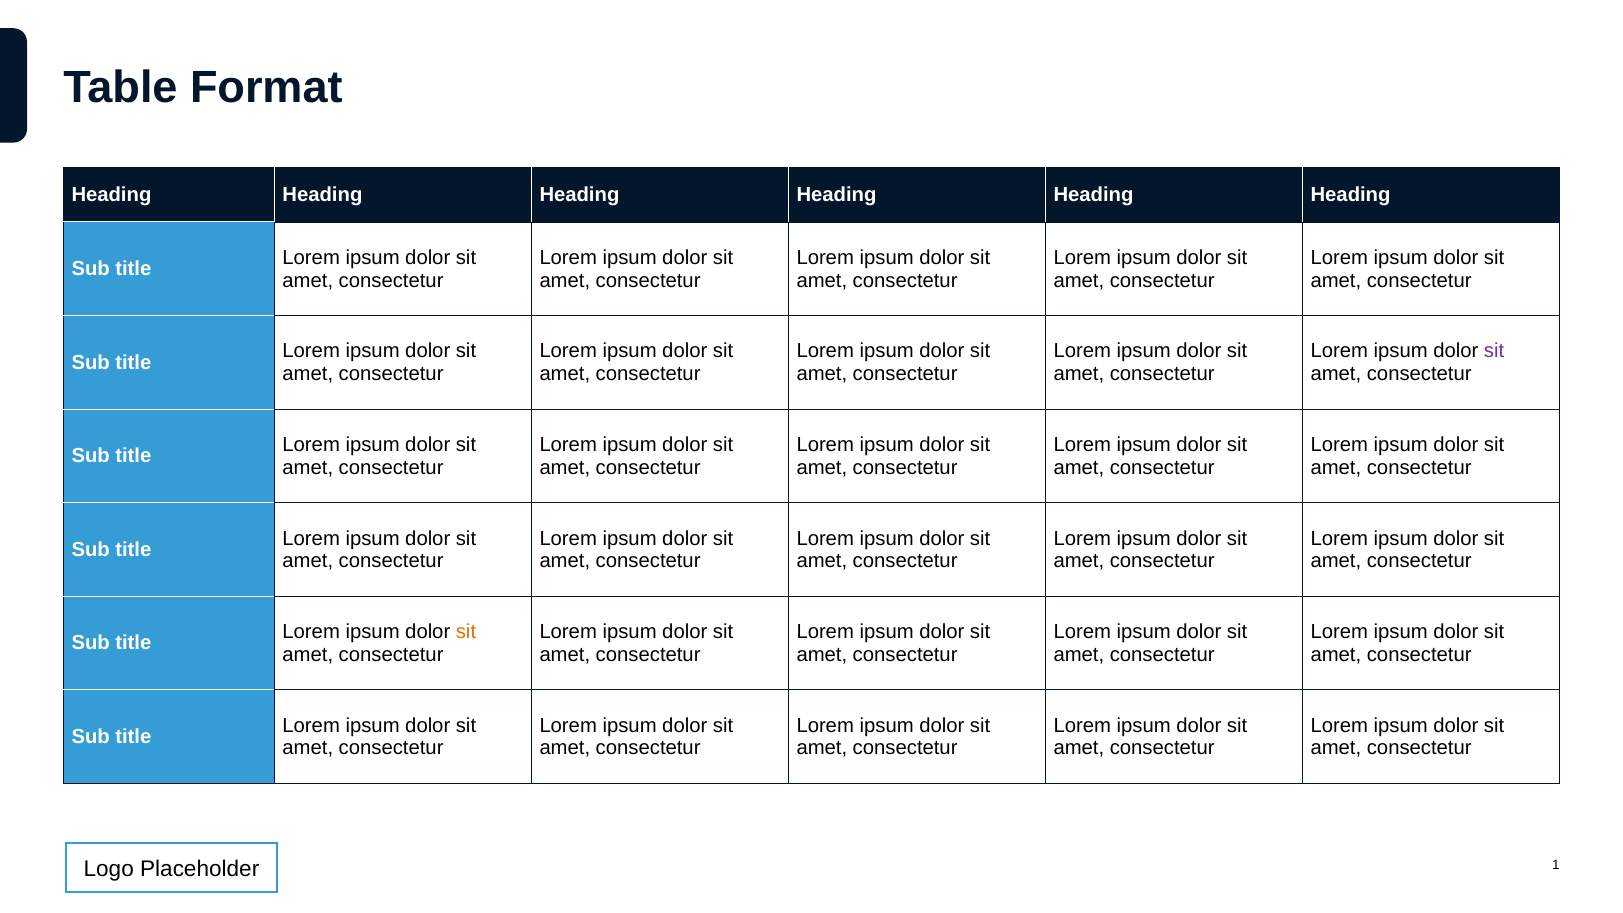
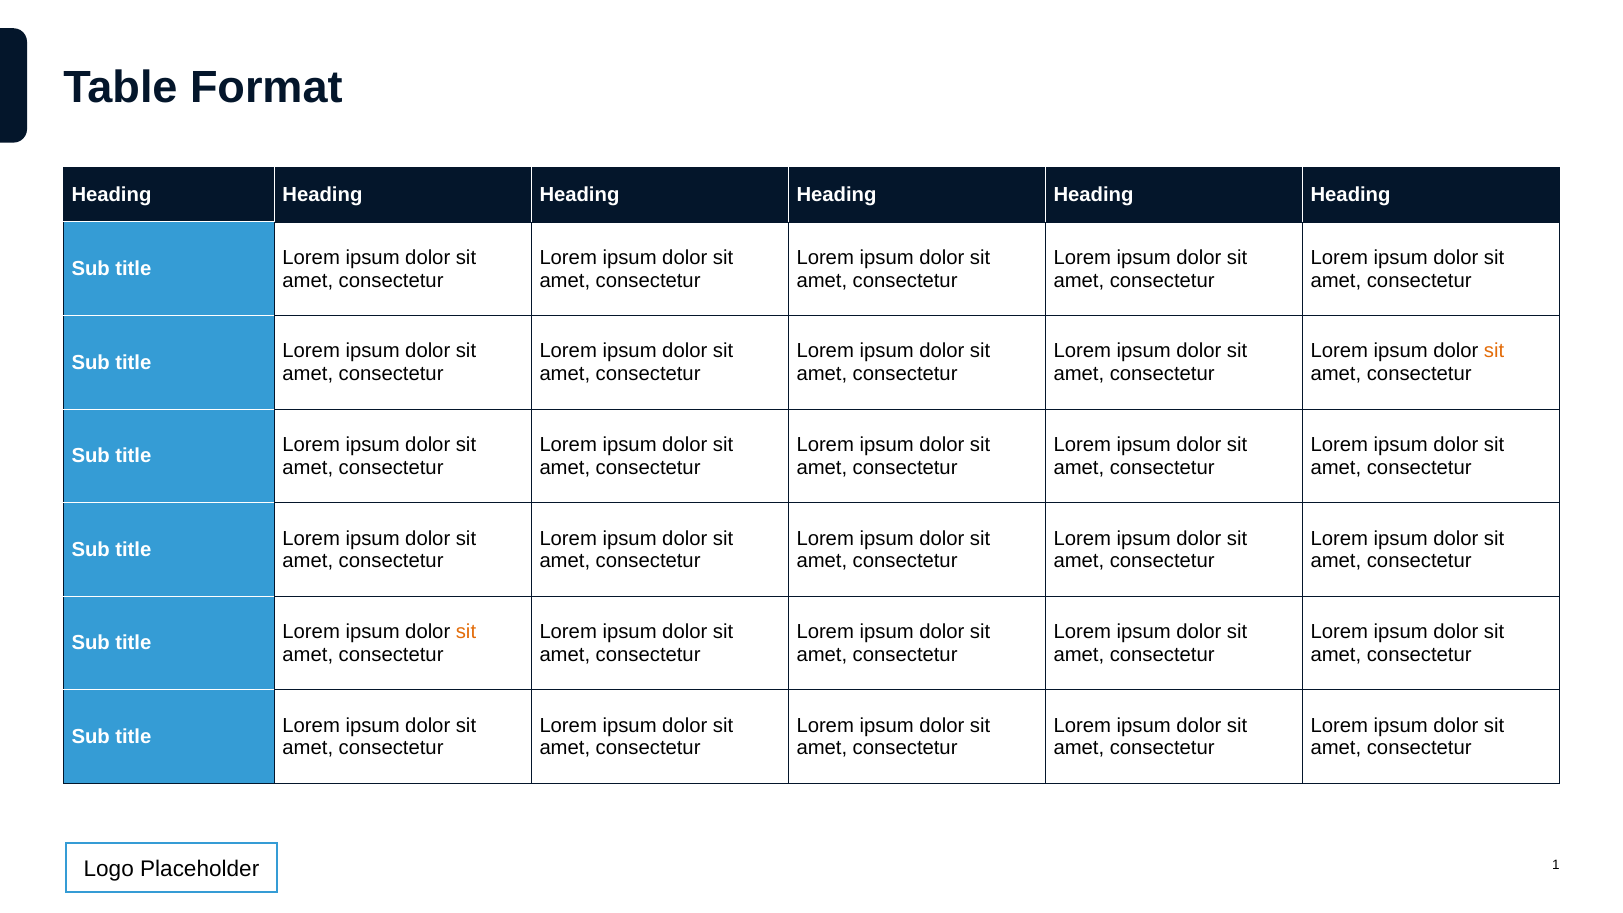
sit colour: purple -> orange (1494, 351)
